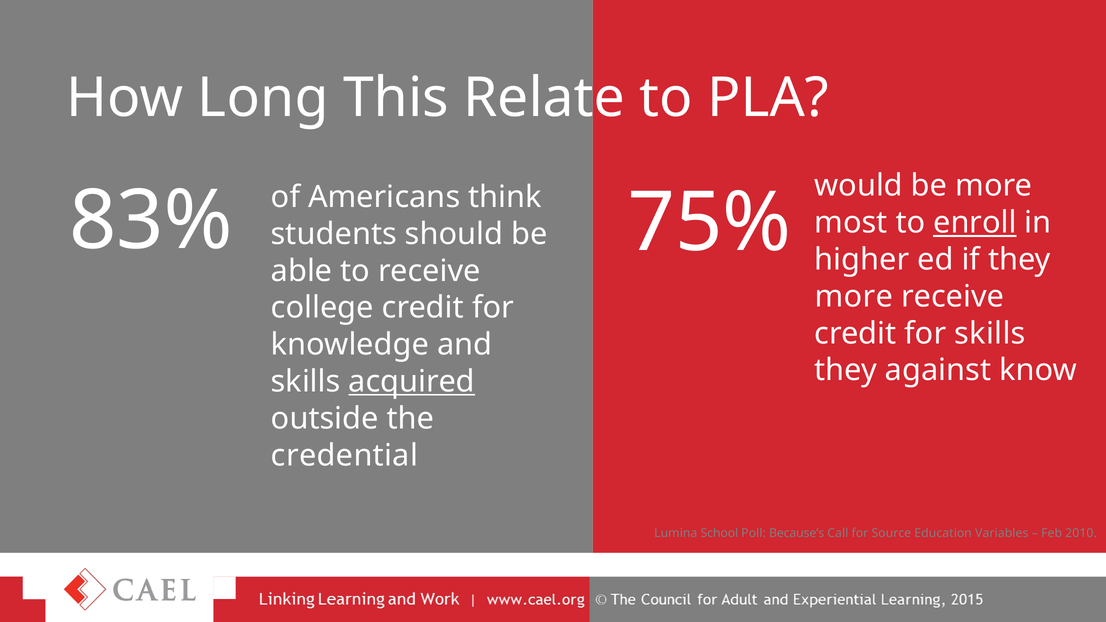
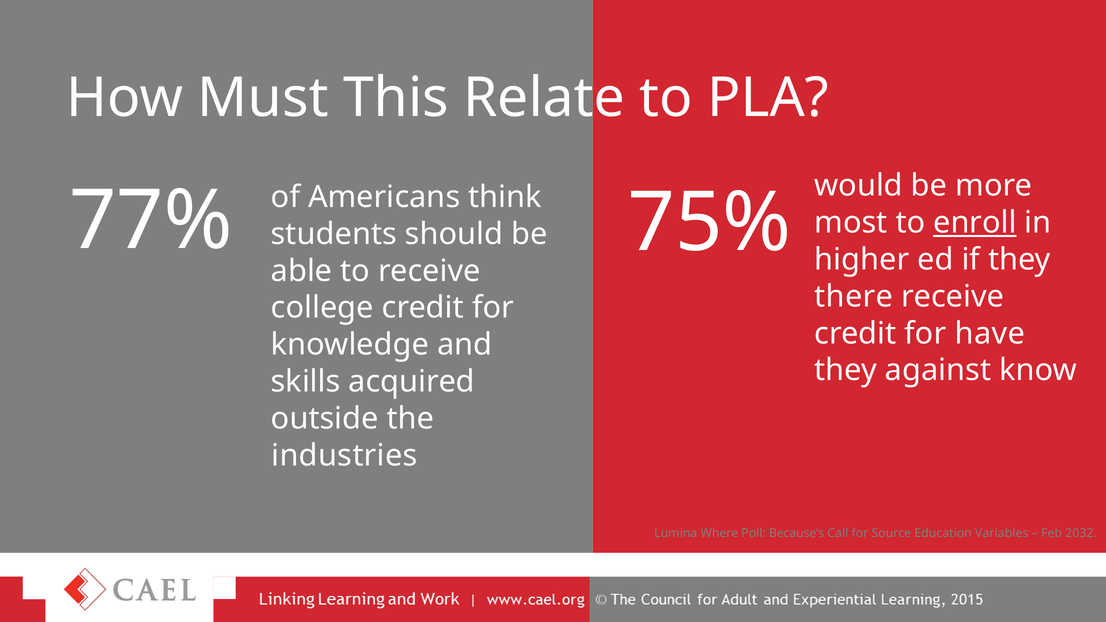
Long: Long -> Must (263, 98)
83%: 83% -> 77% (151, 221)
more: more -> there (854, 297)
for skills: skills -> have (990, 333)
acquired underline: present -> none (412, 382)
credential: credential -> industries (344, 456)
School: School -> Where (719, 534)
2010: 2010 -> 2032 (1081, 534)
